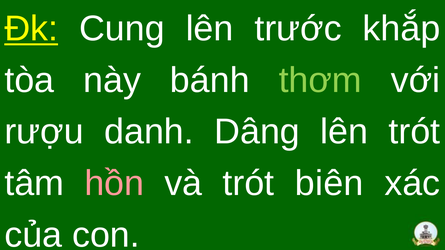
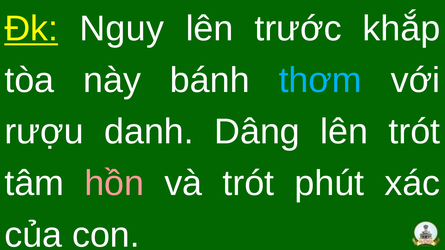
Cung: Cung -> Nguy (122, 29)
thơm colour: light green -> light blue (320, 80)
biên: biên -> phút (329, 184)
